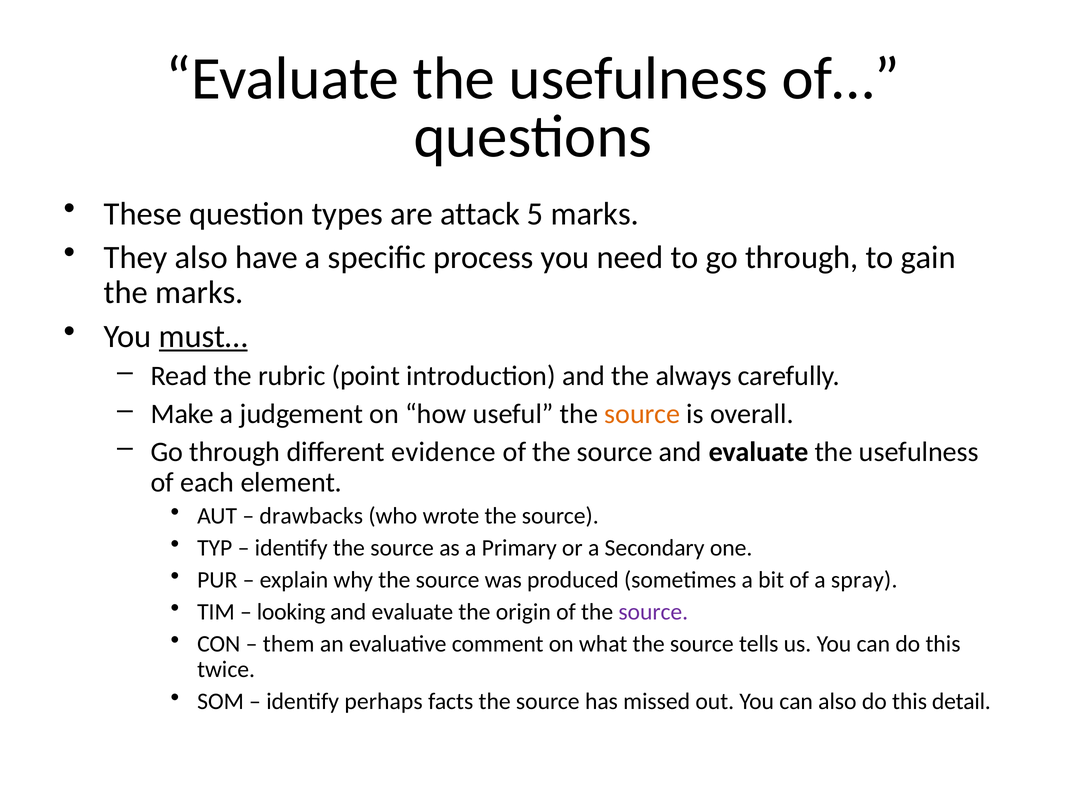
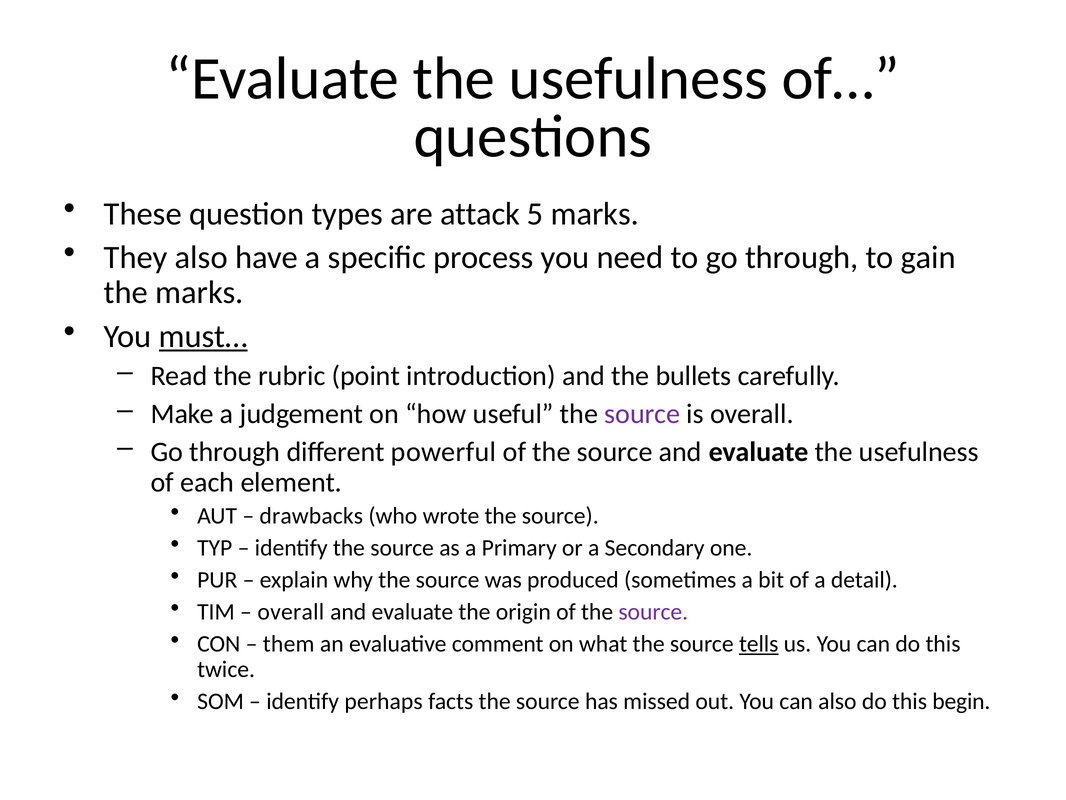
always: always -> bullets (694, 376)
source colour: orange -> purple (642, 414)
evidence: evidence -> powerful (444, 452)
spray: spray -> detail (864, 580)
looking: looking -> overall (291, 612)
tells underline: none -> present (759, 644)
detail: detail -> begin (961, 701)
